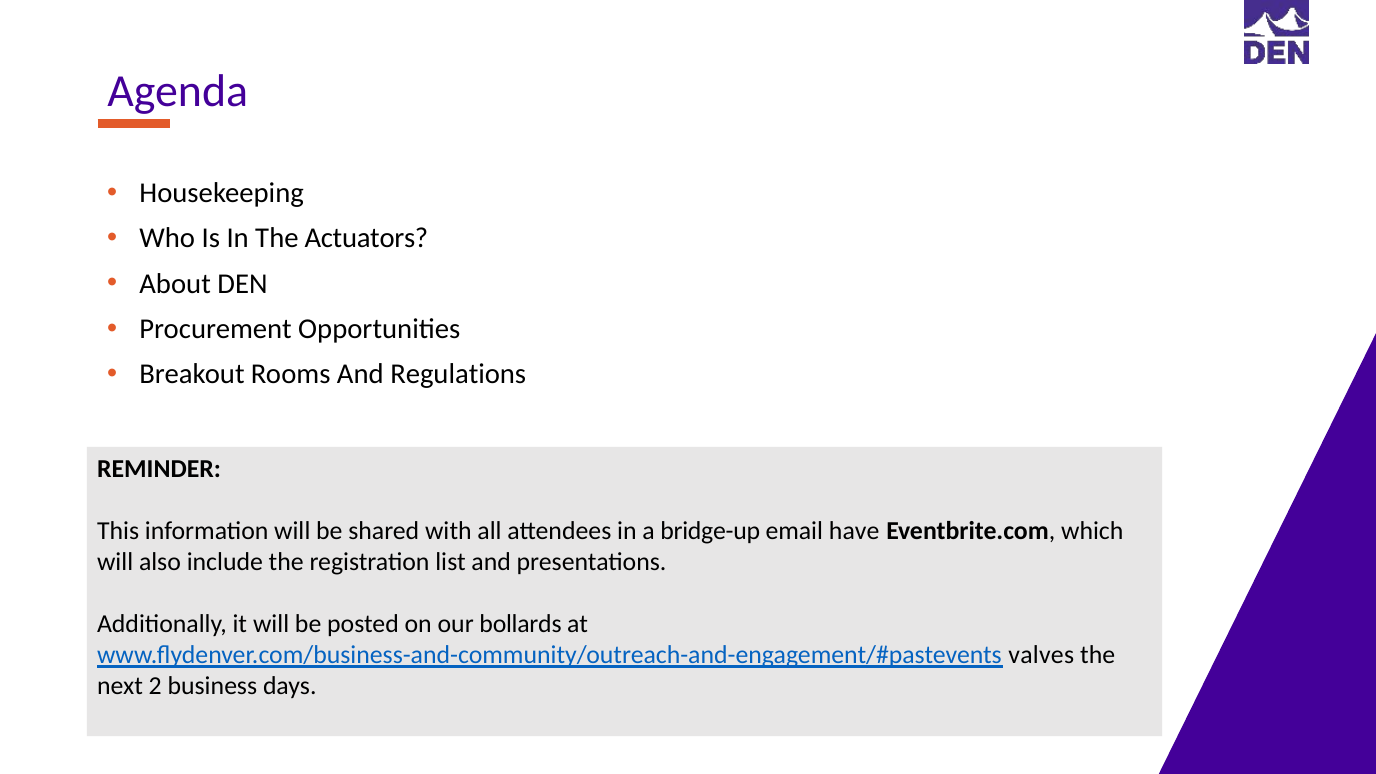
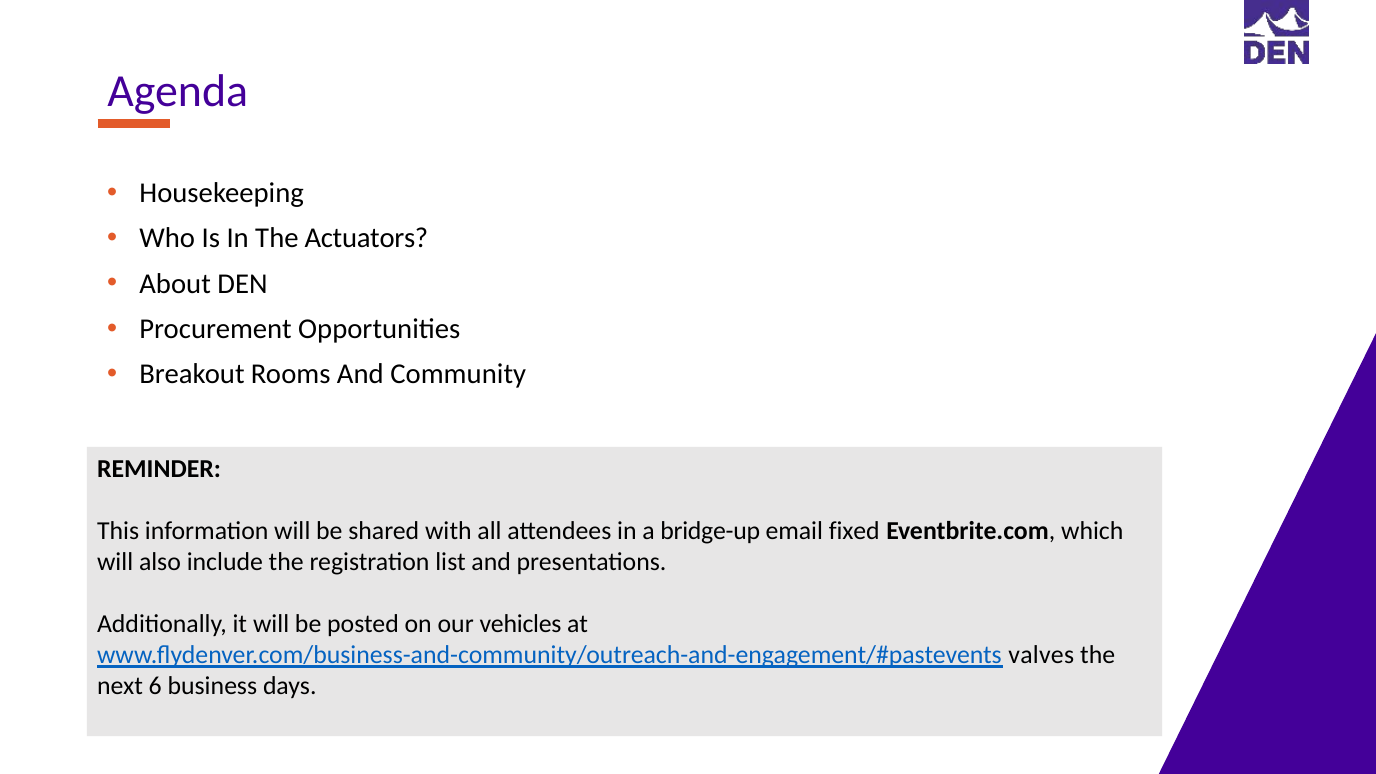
Regulations: Regulations -> Community (458, 374)
have: have -> fixed (854, 531)
bollards: bollards -> vehicles (521, 624)
2: 2 -> 6 (155, 686)
